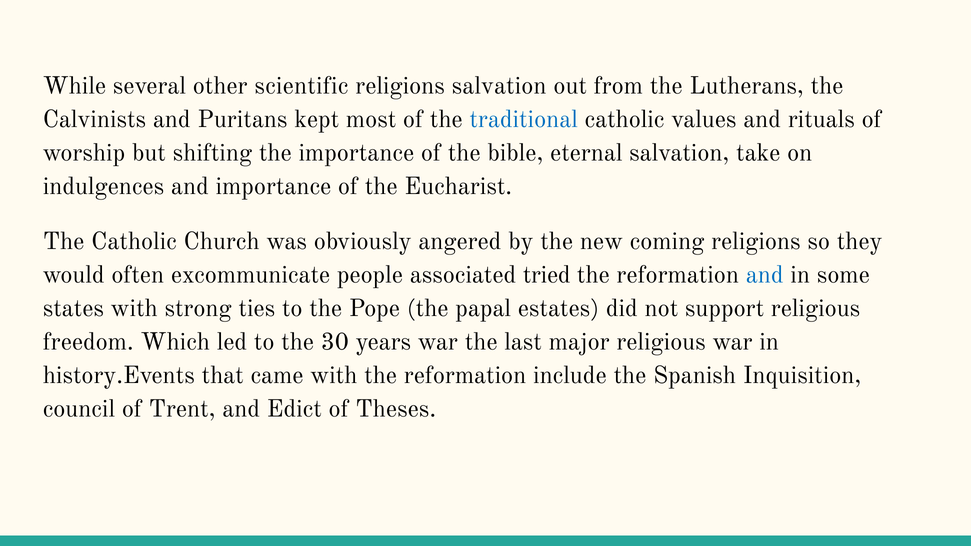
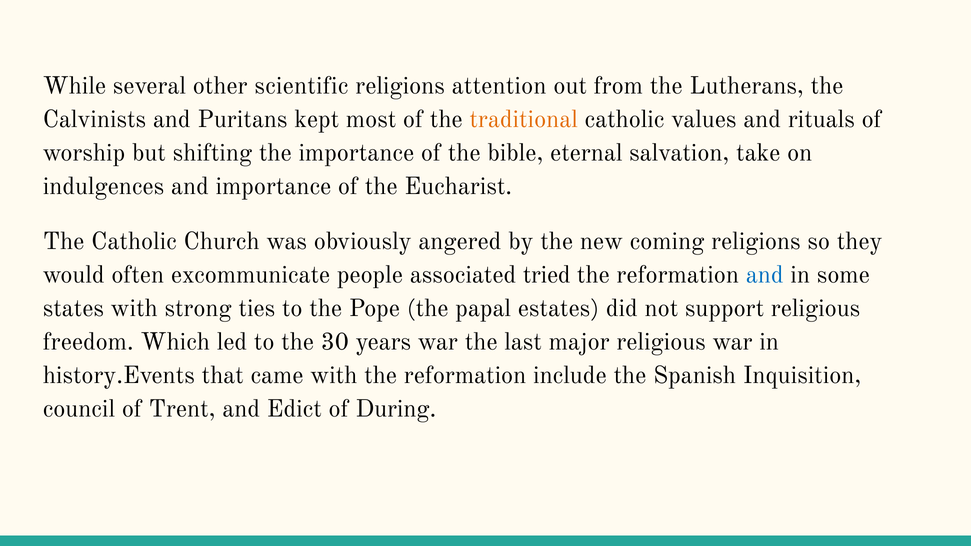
religions salvation: salvation -> attention (499, 86)
traditional colour: blue -> orange (524, 119)
Theses: Theses -> During (396, 409)
